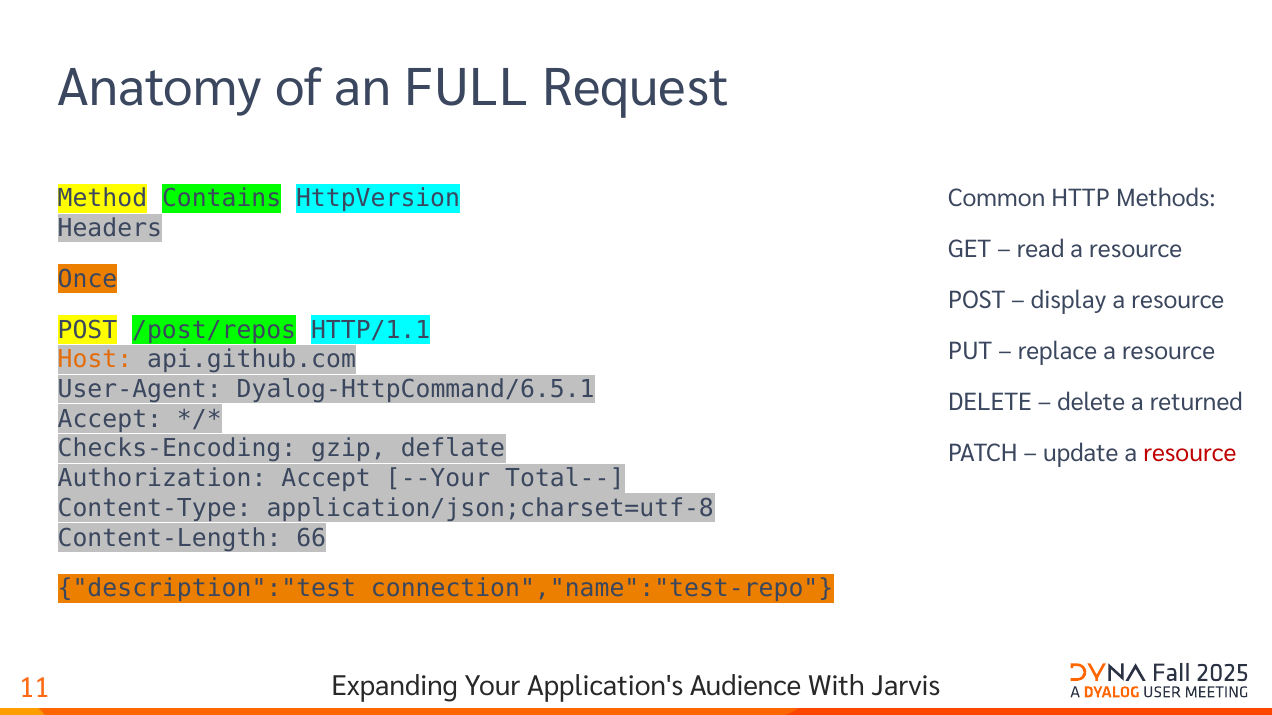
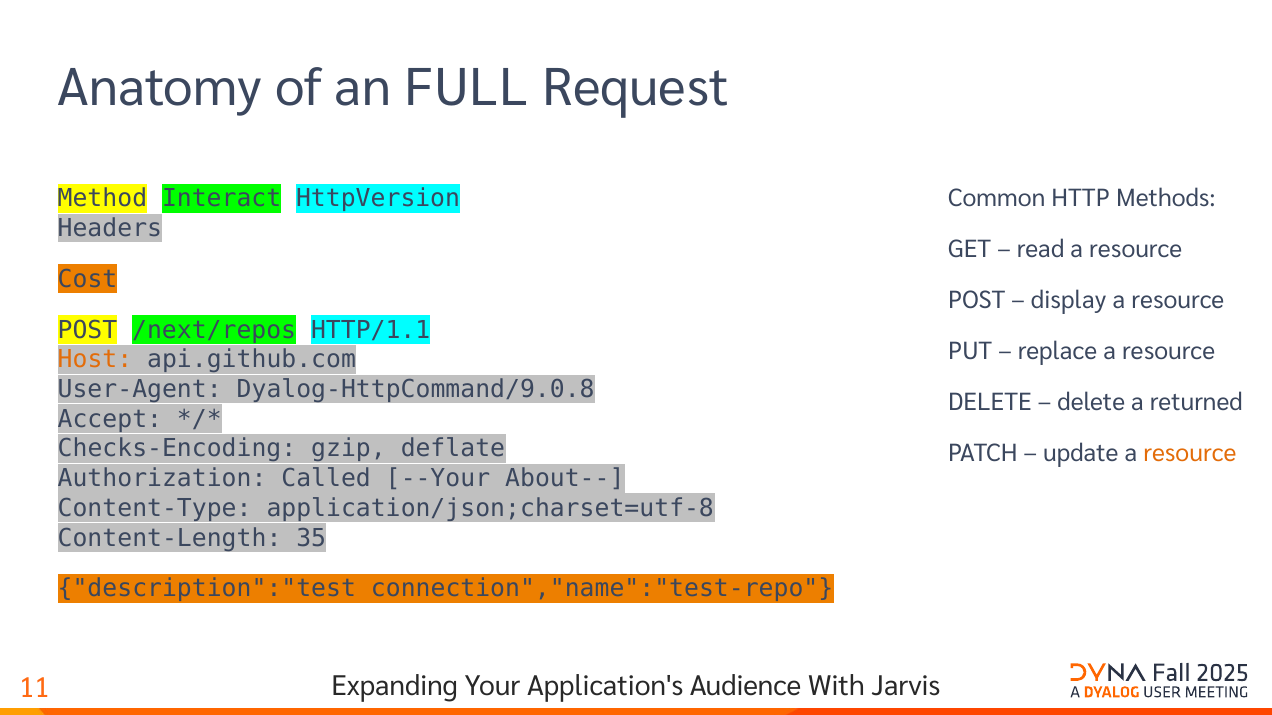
Contains: Contains -> Interact (222, 199)
Once: Once -> Cost (88, 279)
/post/repos: /post/repos -> /next/repos (214, 330)
Dyalog-HttpCommand/6.5.1: Dyalog-HttpCommand/6.5.1 -> Dyalog-HttpCommand/9.0.8 (416, 390)
resource colour: red -> orange (1190, 454)
Authorization Accept: Accept -> Called (326, 479)
Total--: Total-- -> About-- (565, 479)
66: 66 -> 35 (311, 538)
